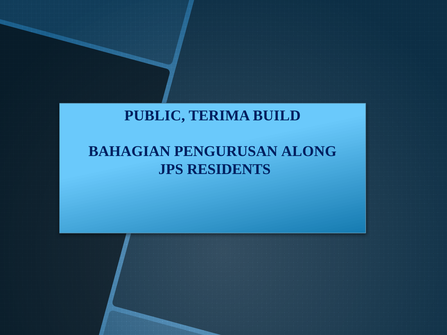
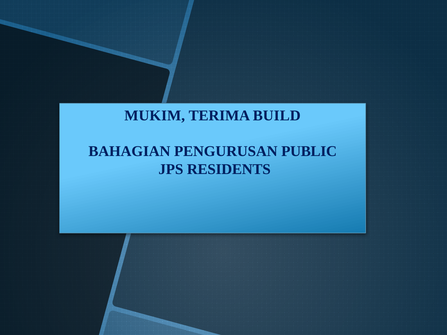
PUBLIC: PUBLIC -> MUKIM (155, 116)
ALONG: ALONG -> PUBLIC (309, 151)
